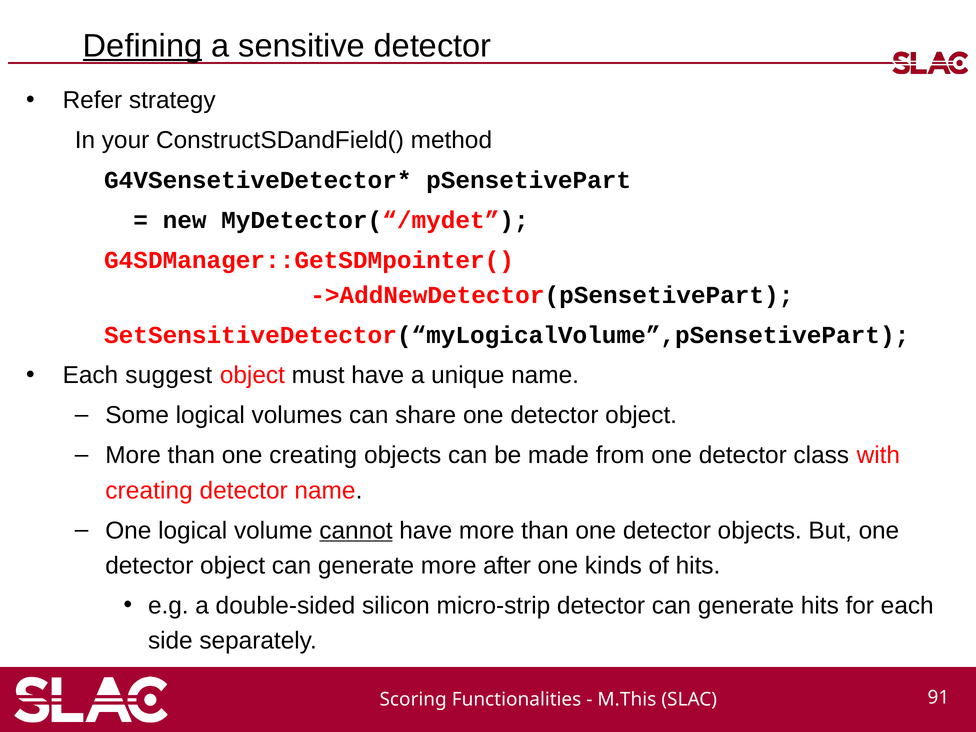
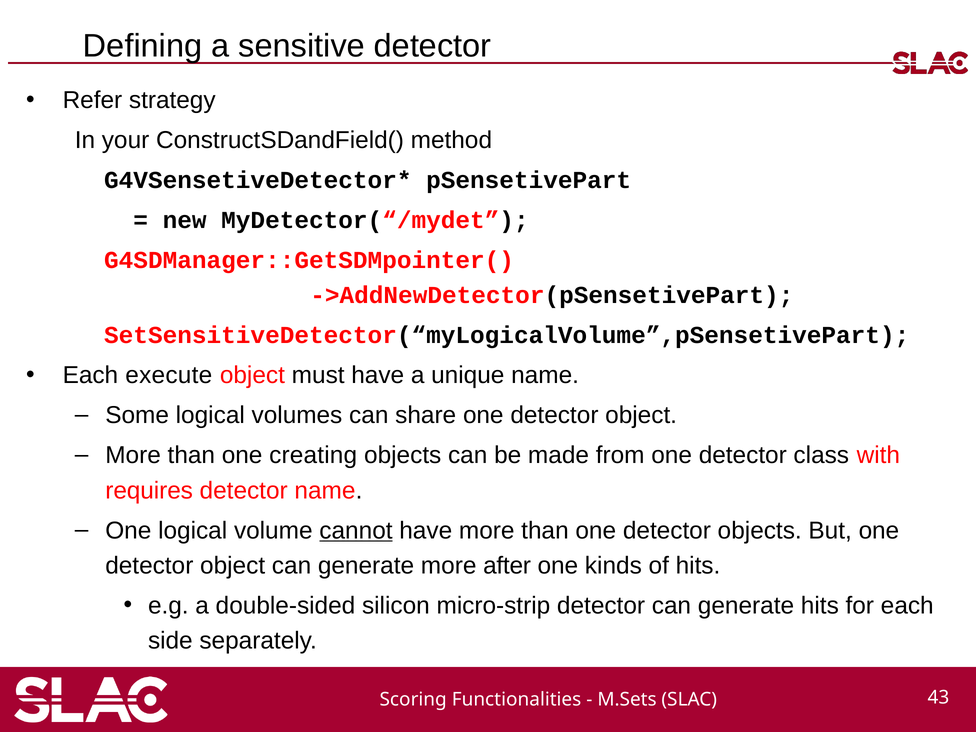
Defining underline: present -> none (143, 46)
suggest: suggest -> execute (169, 375)
creating: creating -> requires (149, 491)
M.This: M.This -> M.Sets (627, 699)
91: 91 -> 43 (938, 698)
